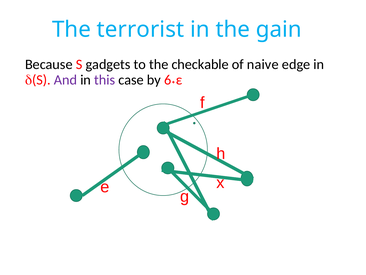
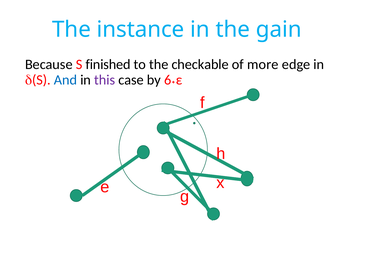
terrorist: terrorist -> instance (141, 29)
gadgets: gadgets -> finished (108, 64)
naive: naive -> more (263, 64)
And colour: purple -> blue (66, 80)
